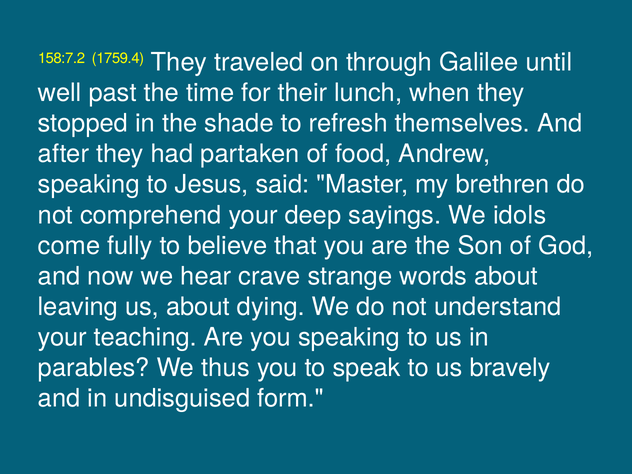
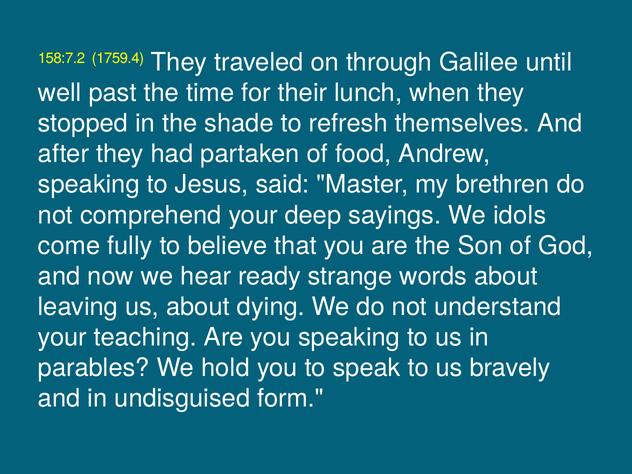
crave: crave -> ready (270, 276)
thus: thus -> hold (225, 368)
